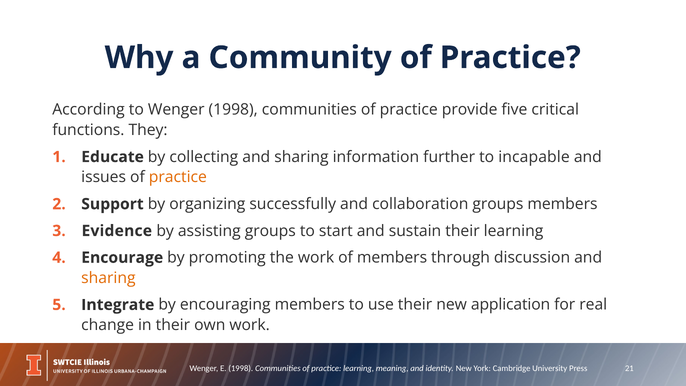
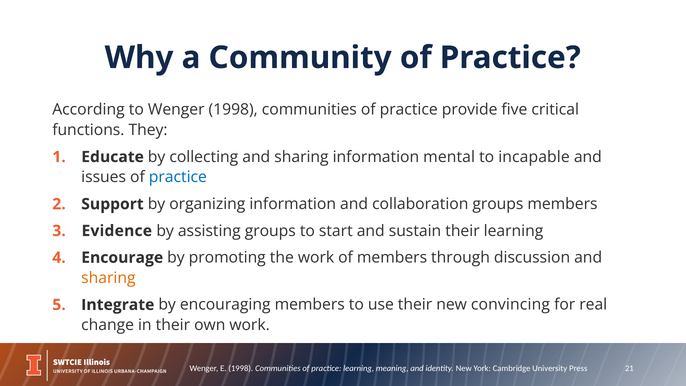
further: further -> mental (449, 157)
practice colour: orange -> blue (178, 177)
organizing successfully: successfully -> information (293, 204)
application: application -> convincing (510, 305)
